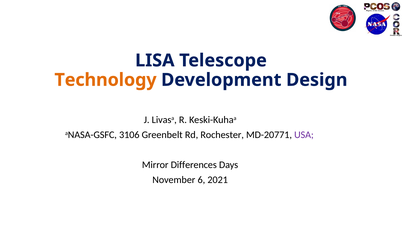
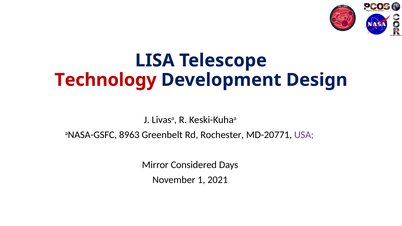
Technology colour: orange -> red (106, 80)
3106: 3106 -> 8963 (129, 135)
Differences: Differences -> Considered (194, 165)
6: 6 -> 1 (201, 180)
